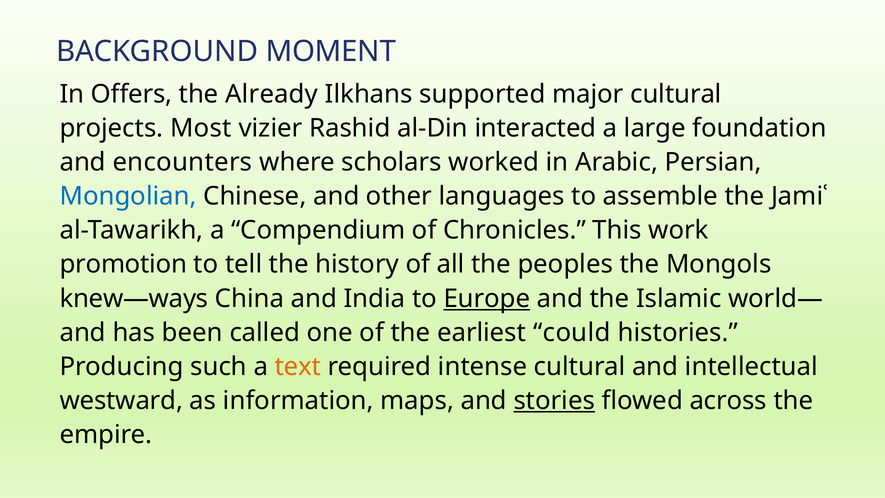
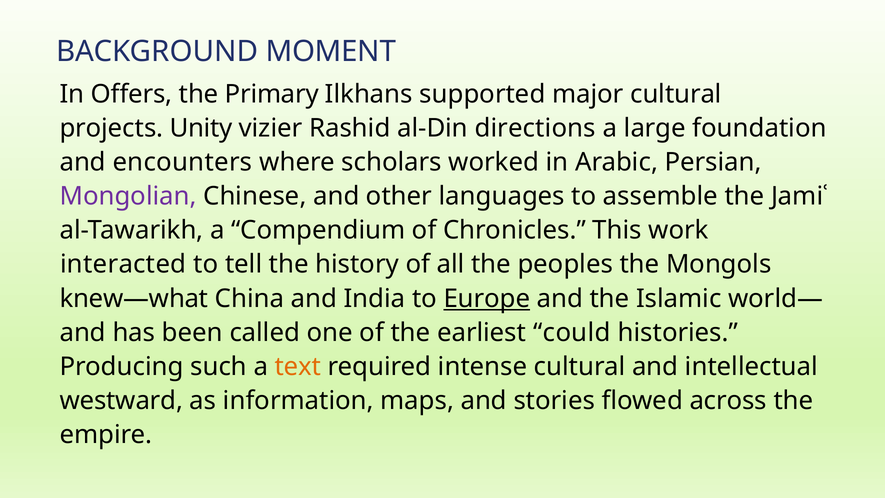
Already: Already -> Primary (272, 94)
Most: Most -> Unity (201, 128)
interacted: interacted -> directions (535, 128)
Mongolian colour: blue -> purple (128, 196)
promotion: promotion -> interacted (123, 264)
knew—ways: knew—ways -> knew—what (134, 298)
stories underline: present -> none (554, 400)
